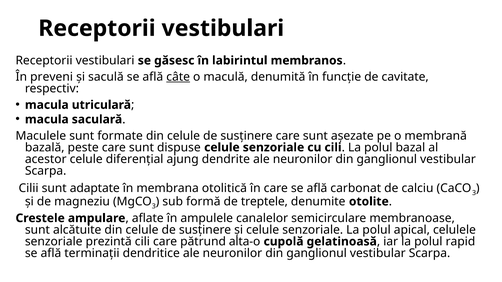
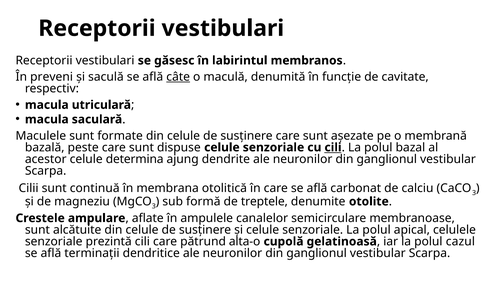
cili underline: none -> present (333, 148)
diferențial: diferențial -> determina (135, 159)
adaptate: adaptate -> continuă (95, 189)
rapid: rapid -> cazul (460, 242)
